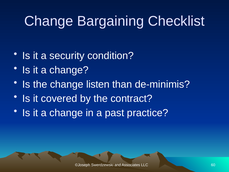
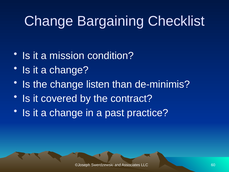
security: security -> mission (67, 56)
